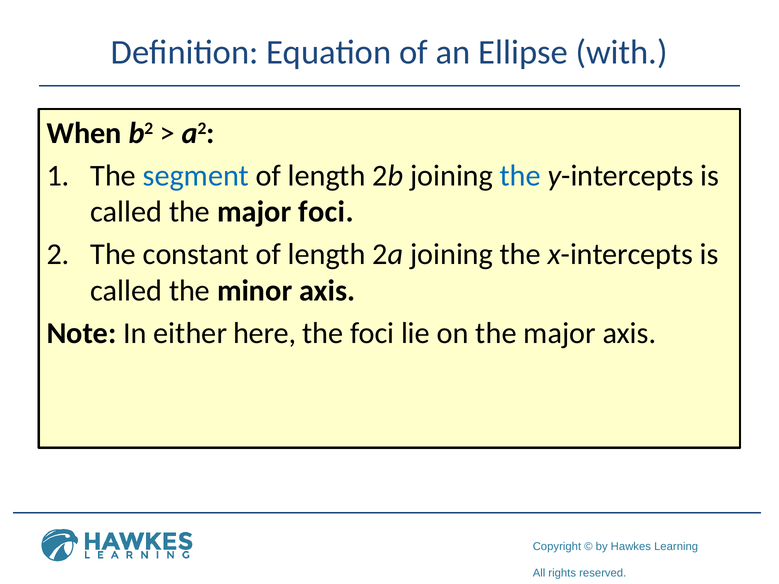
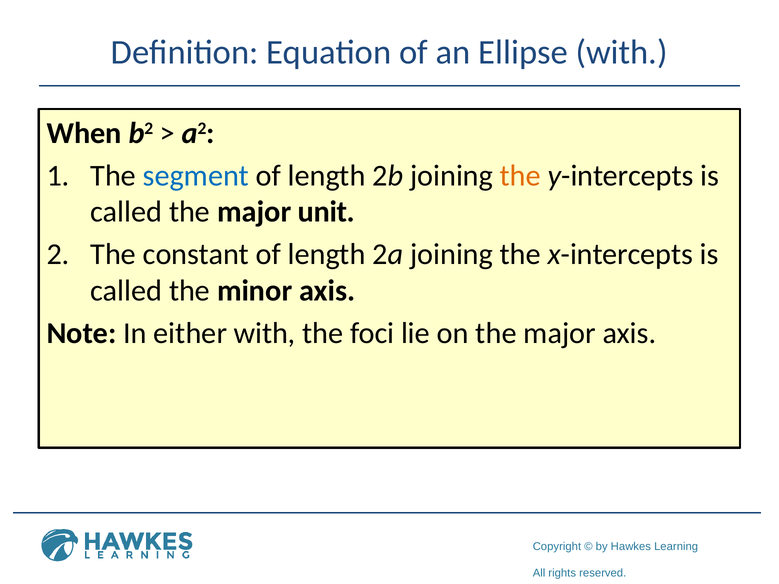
the colour: blue -> orange (520, 176)
major foci: foci -> unit (326, 212)
either here: here -> with (265, 333)
